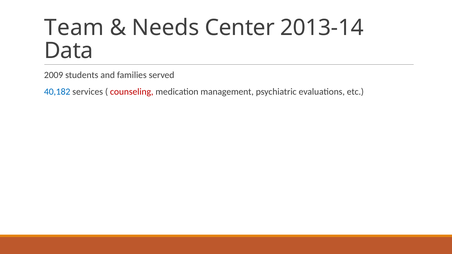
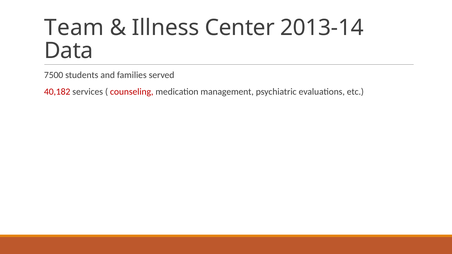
Needs: Needs -> Illness (166, 28)
2009: 2009 -> 7500 (54, 75)
40,182 colour: blue -> red (57, 92)
